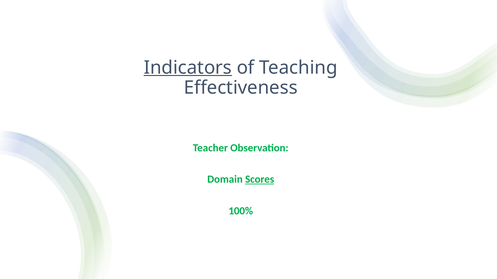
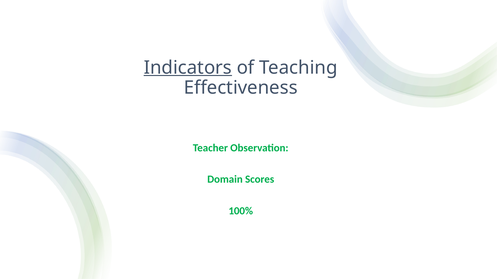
Scores underline: present -> none (260, 180)
